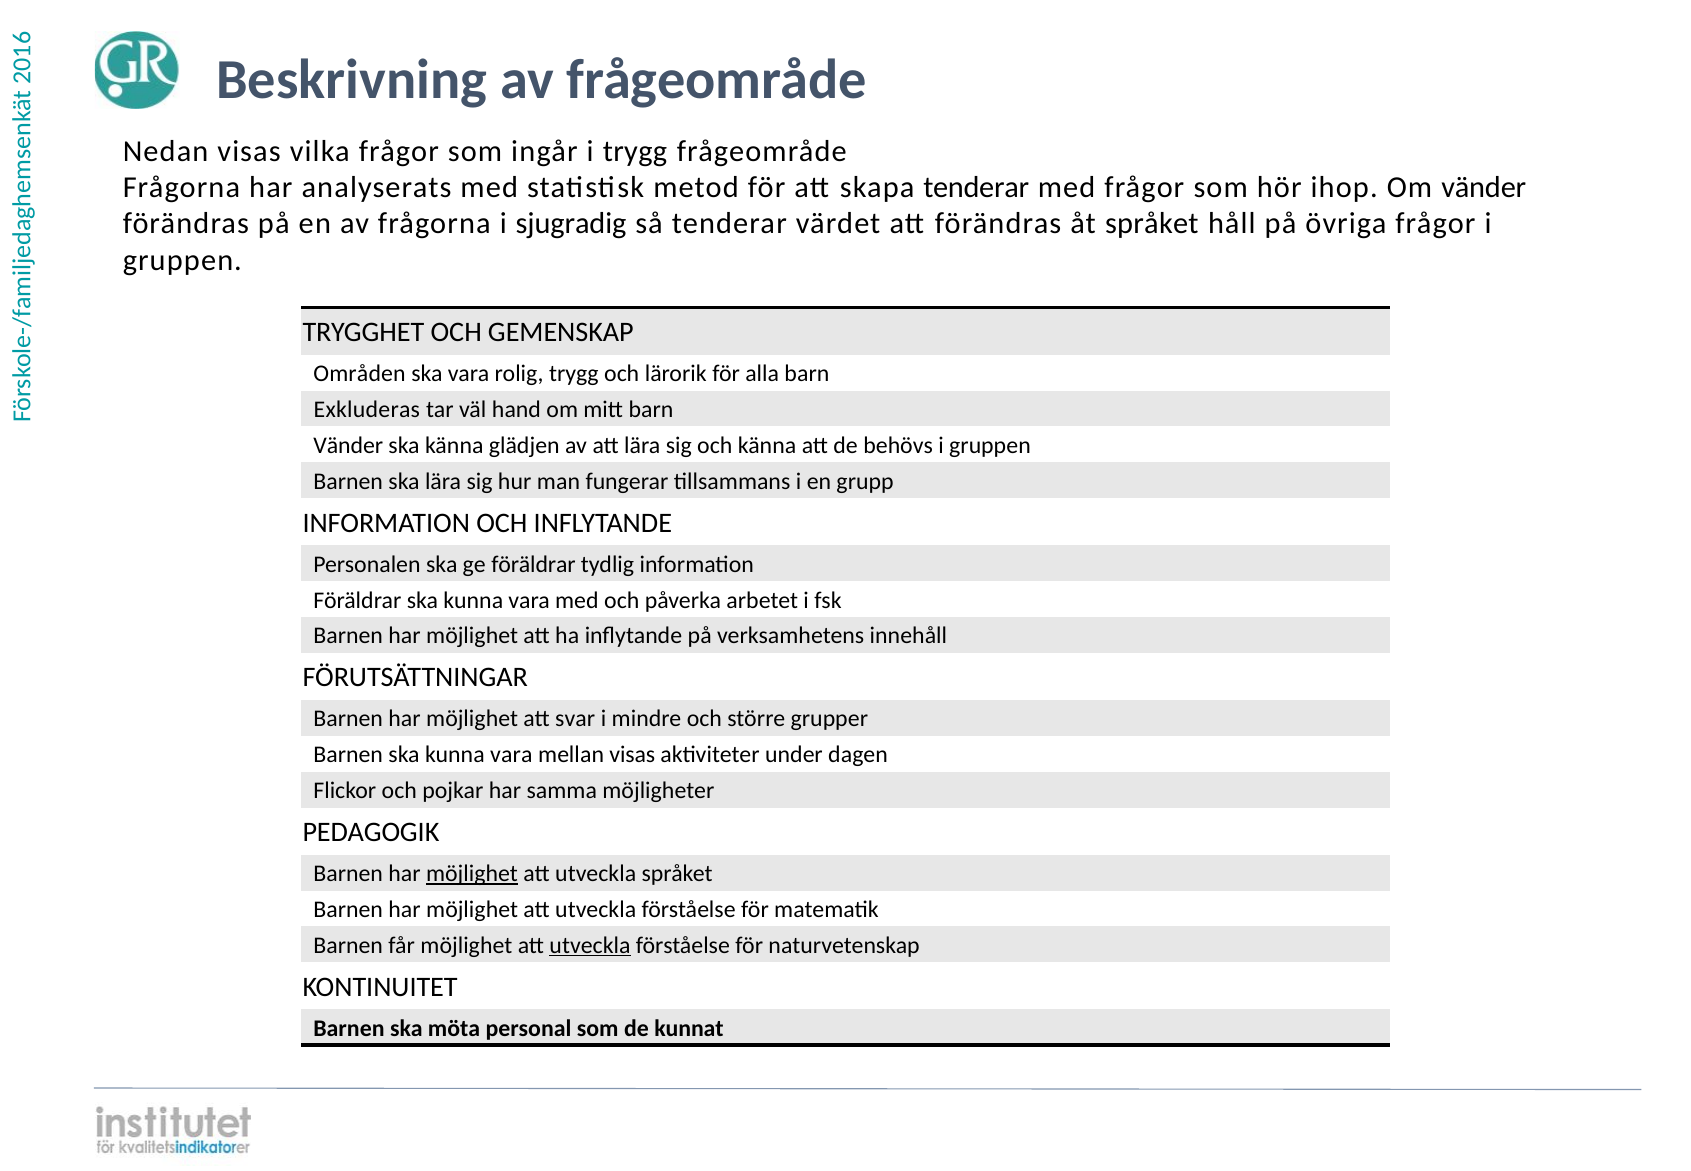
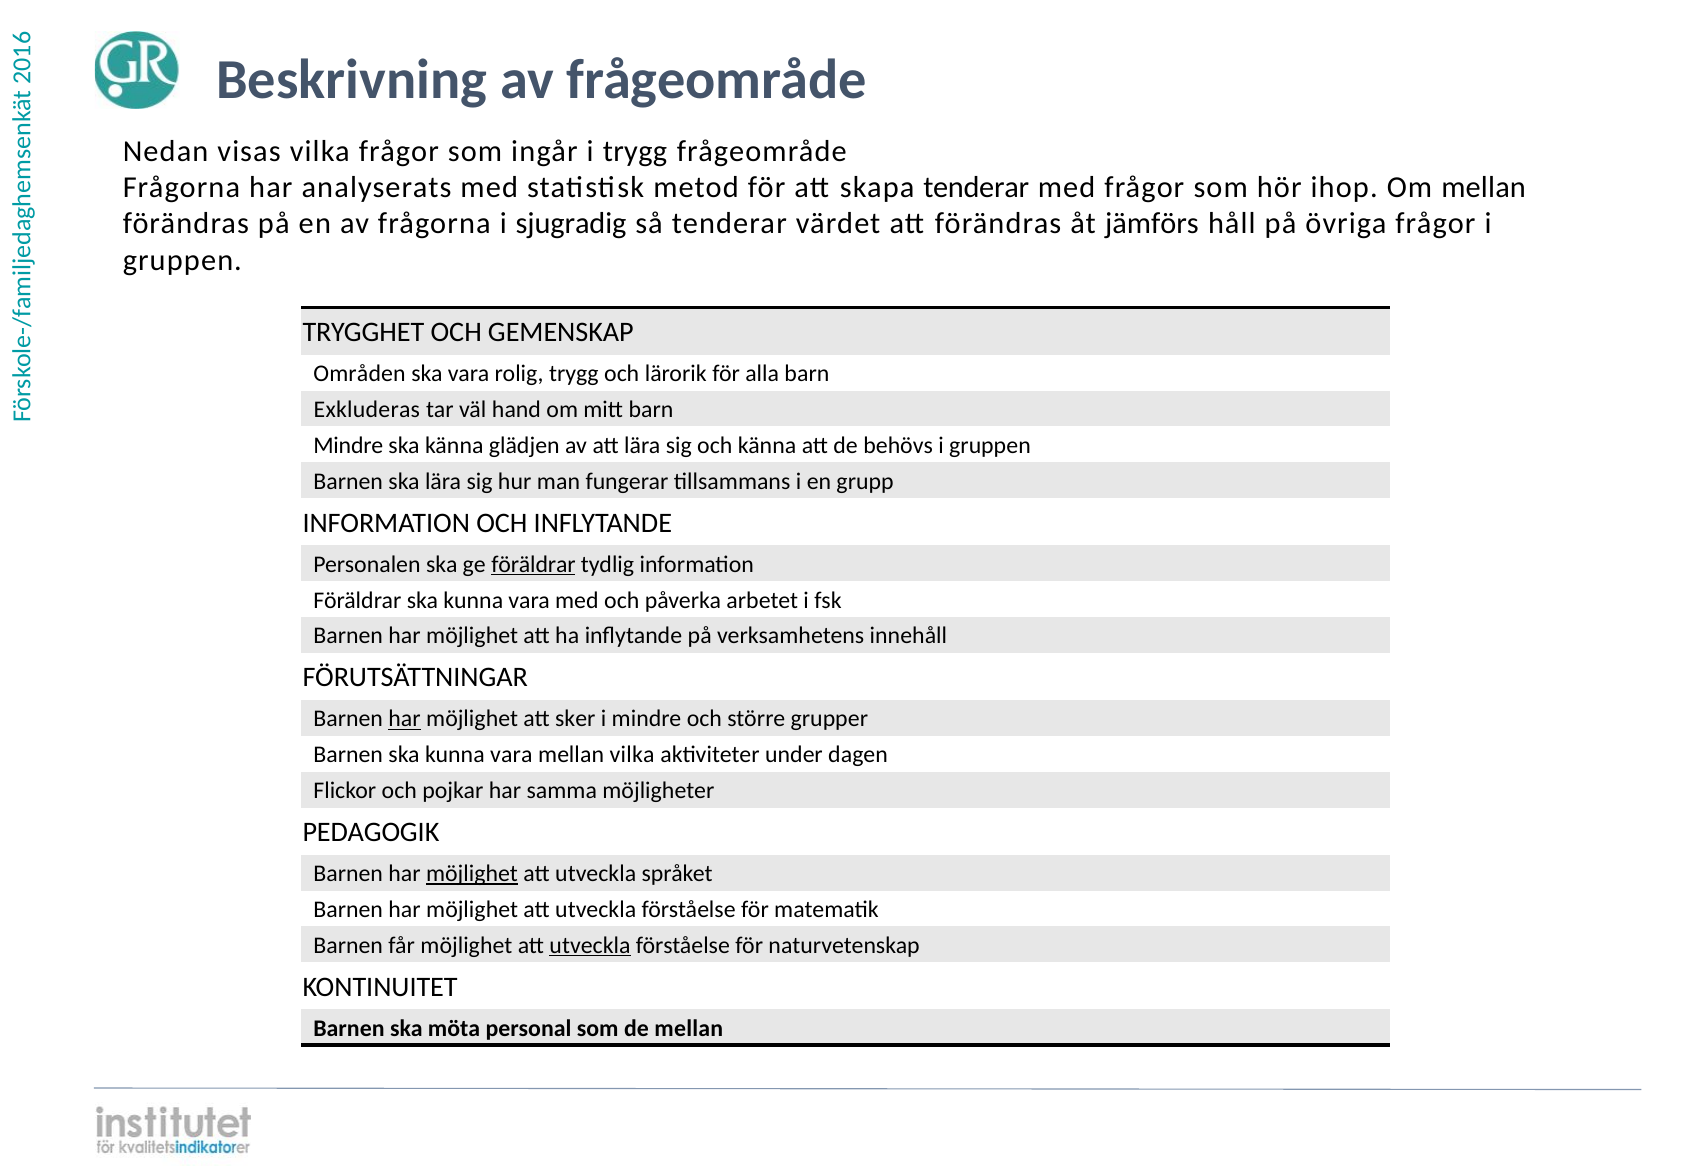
Om vänder: vänder -> mellan (1484, 187)
åt språket: språket -> jämförs (1152, 224)
Vänder: Vänder -> Mindre (348, 445)
föräldrar underline: none -> present (533, 564)
har underline: none -> present (405, 719)
svar: svar -> sker (575, 719)
mellan visas: visas -> vilka (632, 755)
de kunnat: kunnat -> mellan (689, 1028)
